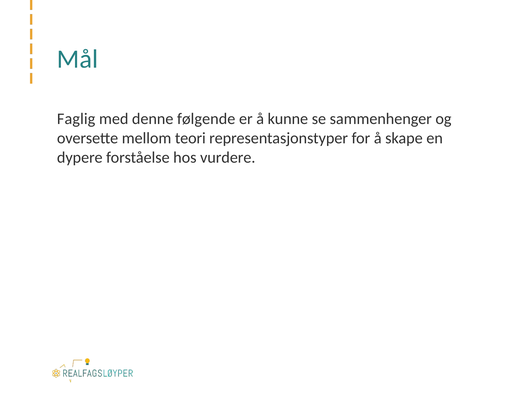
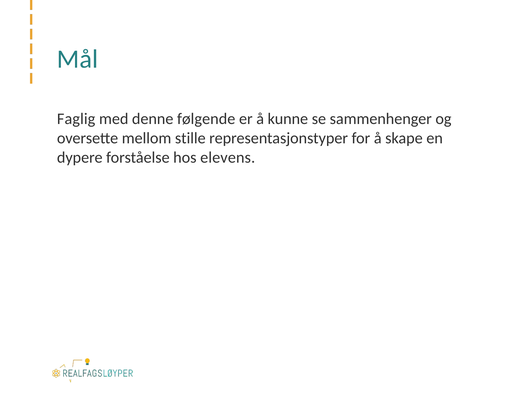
teori: teori -> stille (190, 138)
vurdere: vurdere -> elevens (228, 158)
